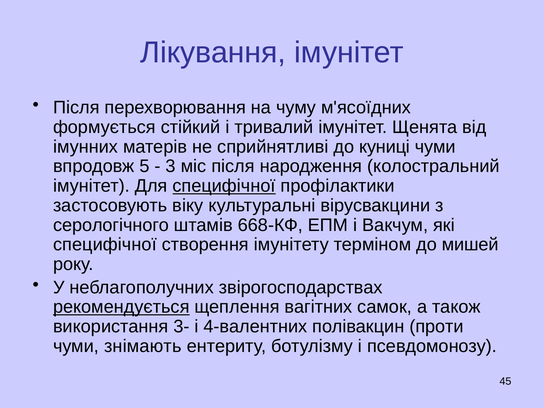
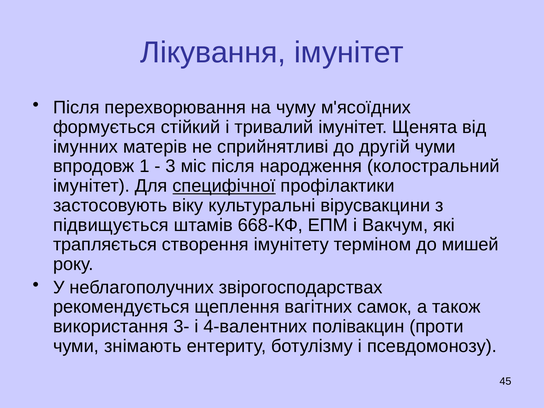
куниці: куниці -> другій (385, 147)
5: 5 -> 1 (144, 166)
серологічного: серологічного -> підвищується (111, 225)
специфічної: специфічної -> трапляється (105, 245)
рекомендується underline: present -> none (121, 307)
